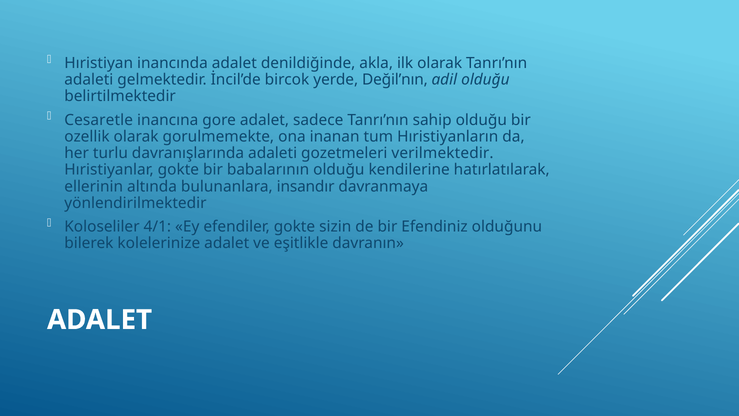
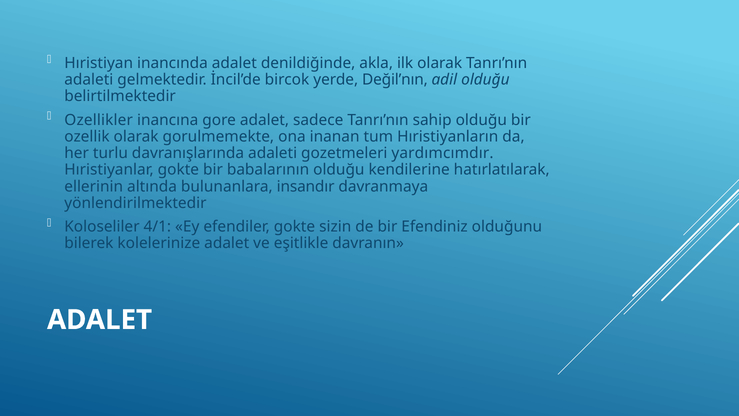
Cesaretle: Cesaretle -> Ozellikler (99, 120)
verilmektedir: verilmektedir -> yardımcımdır (443, 153)
